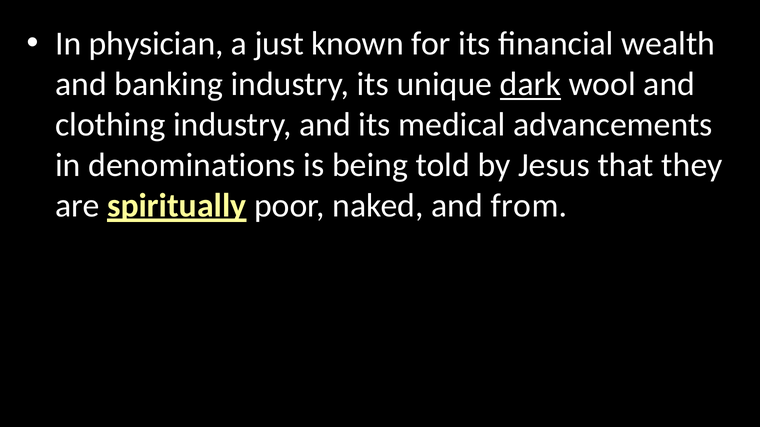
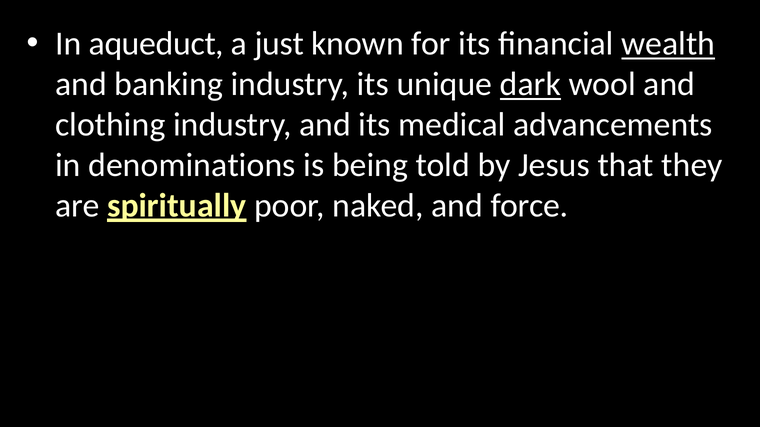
physician: physician -> aqueduct (156, 44)
wealth underline: none -> present (668, 44)
from: from -> force (529, 206)
